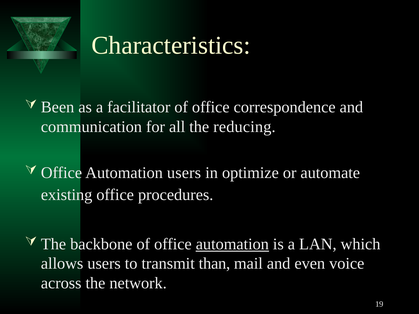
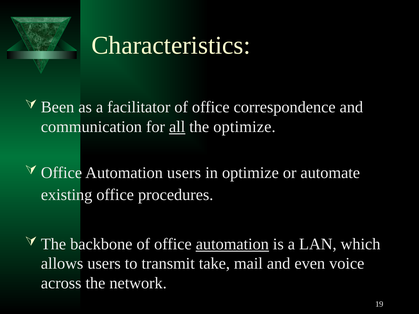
all underline: none -> present (177, 127)
the reducing: reducing -> optimize (244, 127)
than: than -> take (214, 264)
